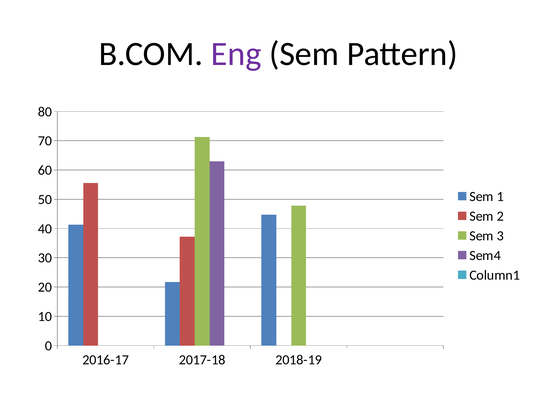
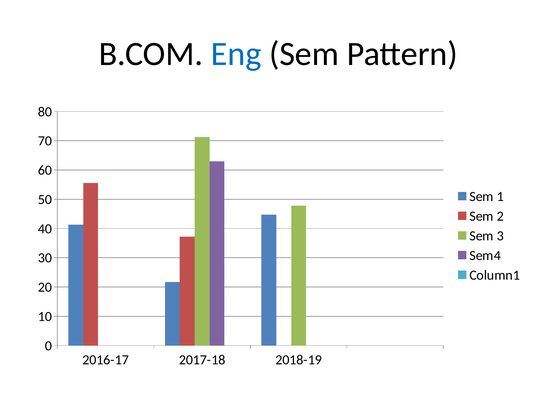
Eng colour: purple -> blue (236, 54)
